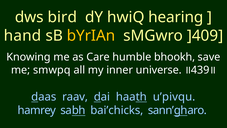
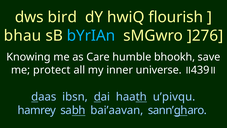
hearing: hearing -> flourish (176, 17)
hand: hand -> bhau (23, 36)
bYrIAn colour: yellow -> light blue (91, 36)
]409: ]409 -> ]276 (205, 36)
smwpq: smwpq -> protect (52, 70)
raav: raav -> ibsn (75, 97)
bai’chicks: bai’chicks -> bai’aavan (117, 110)
